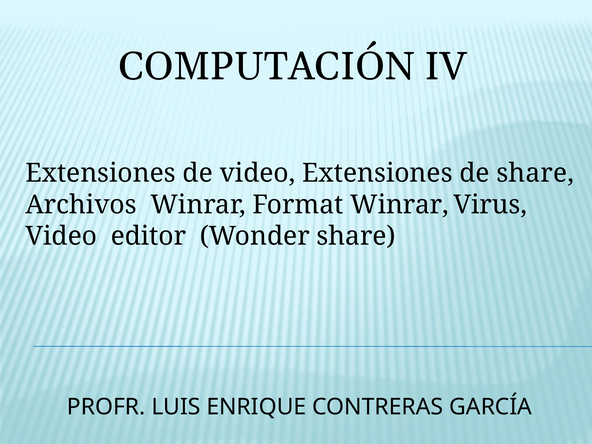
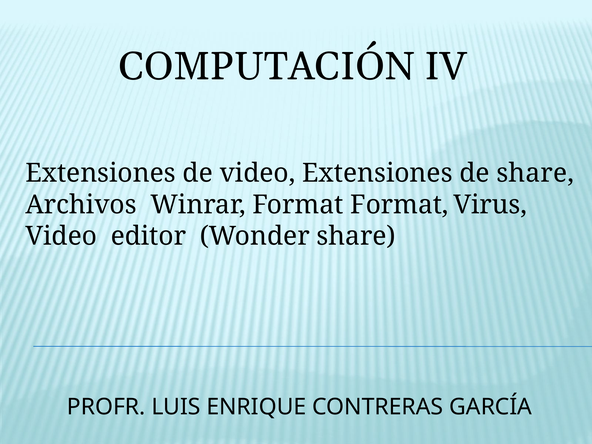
Format Winrar: Winrar -> Format (399, 205)
